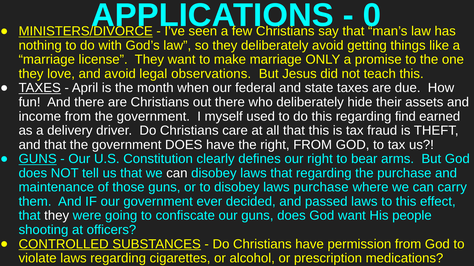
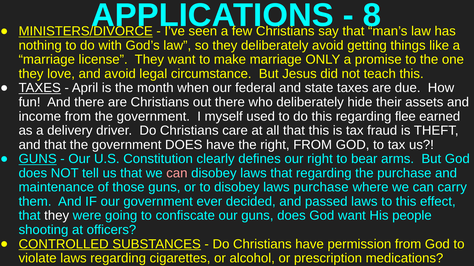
0: 0 -> 8 (372, 15)
observations: observations -> circumstance (211, 74)
find: find -> flee (405, 117)
can colour: white -> pink (177, 173)
